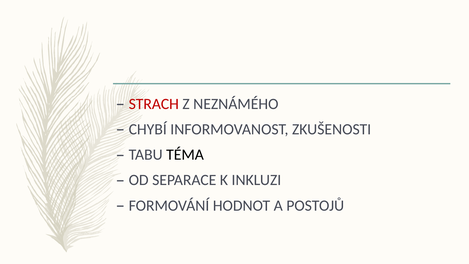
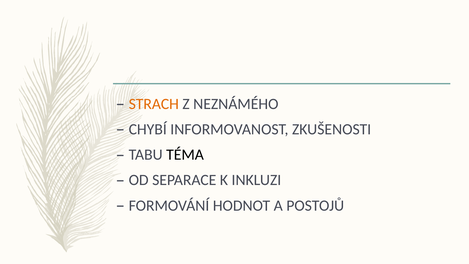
STRACH colour: red -> orange (154, 104)
